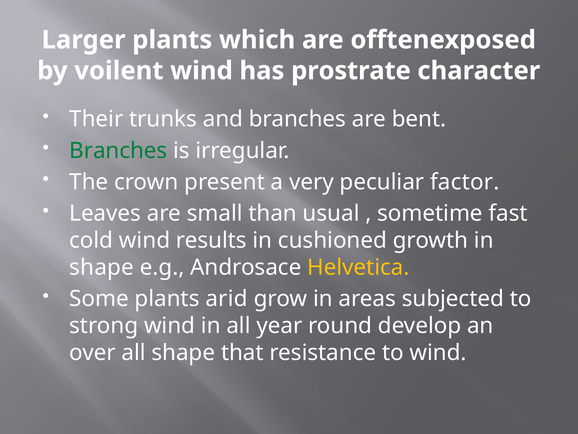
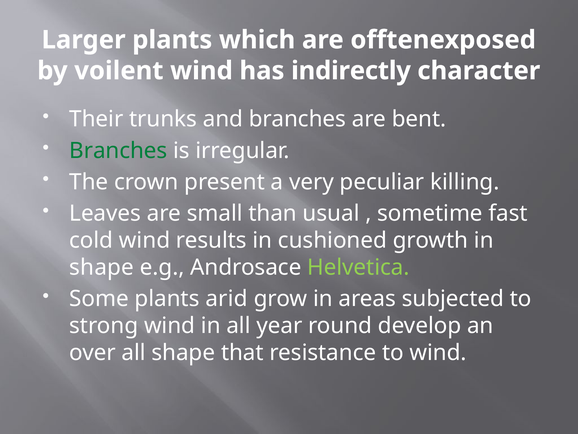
prostrate: prostrate -> indirectly (351, 71)
factor: factor -> killing (465, 182)
Helvetica colour: yellow -> light green (358, 267)
